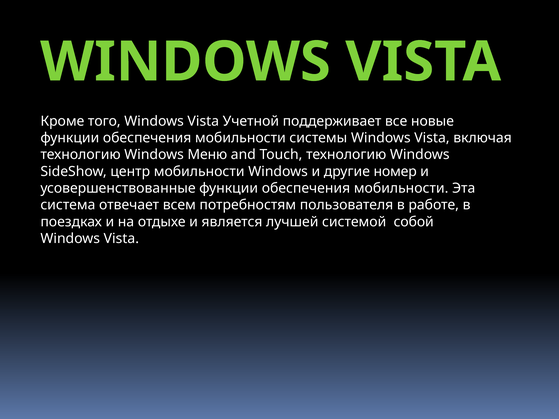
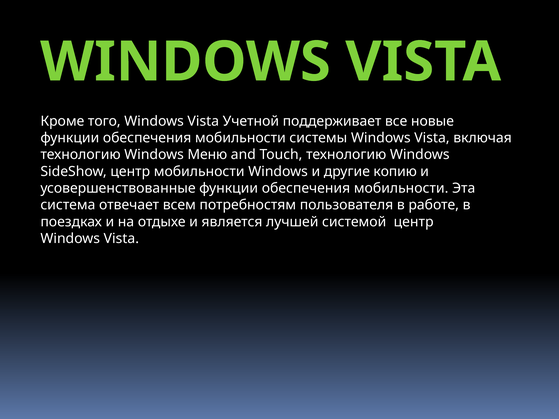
номер: номер -> копию (395, 172)
системой собой: собой -> центр (414, 222)
